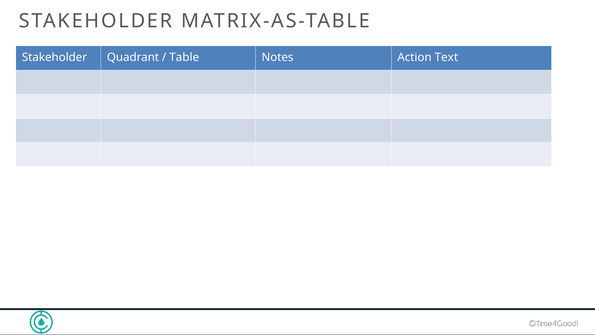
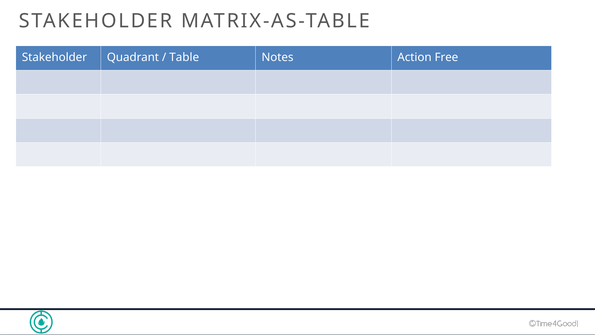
Text: Text -> Free (446, 57)
